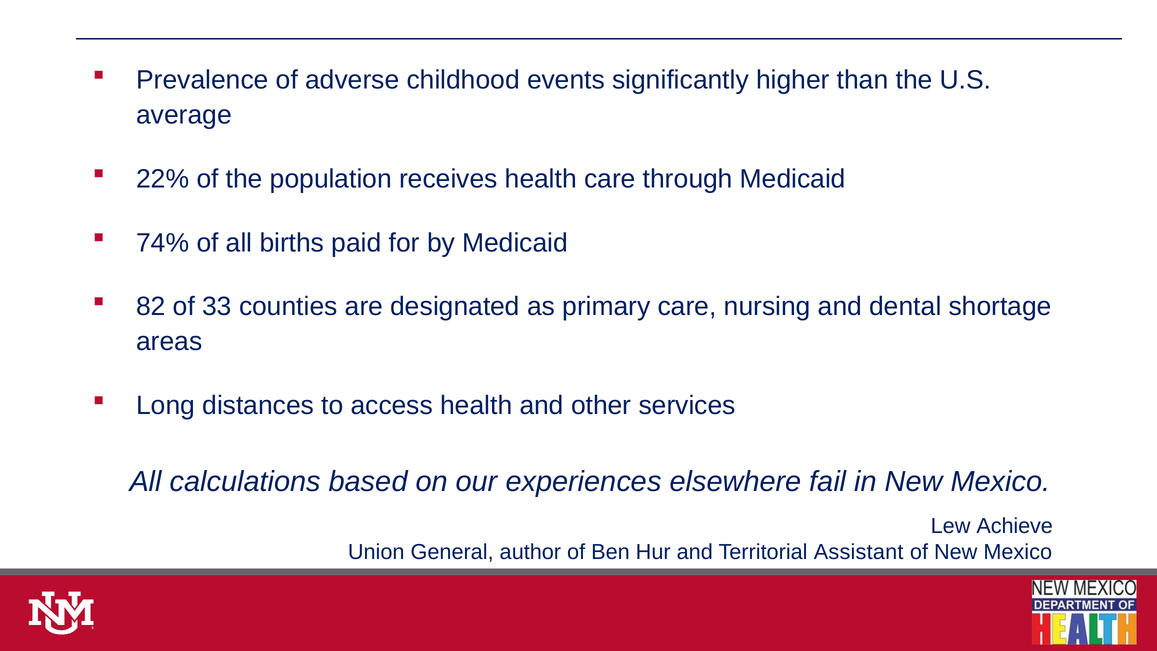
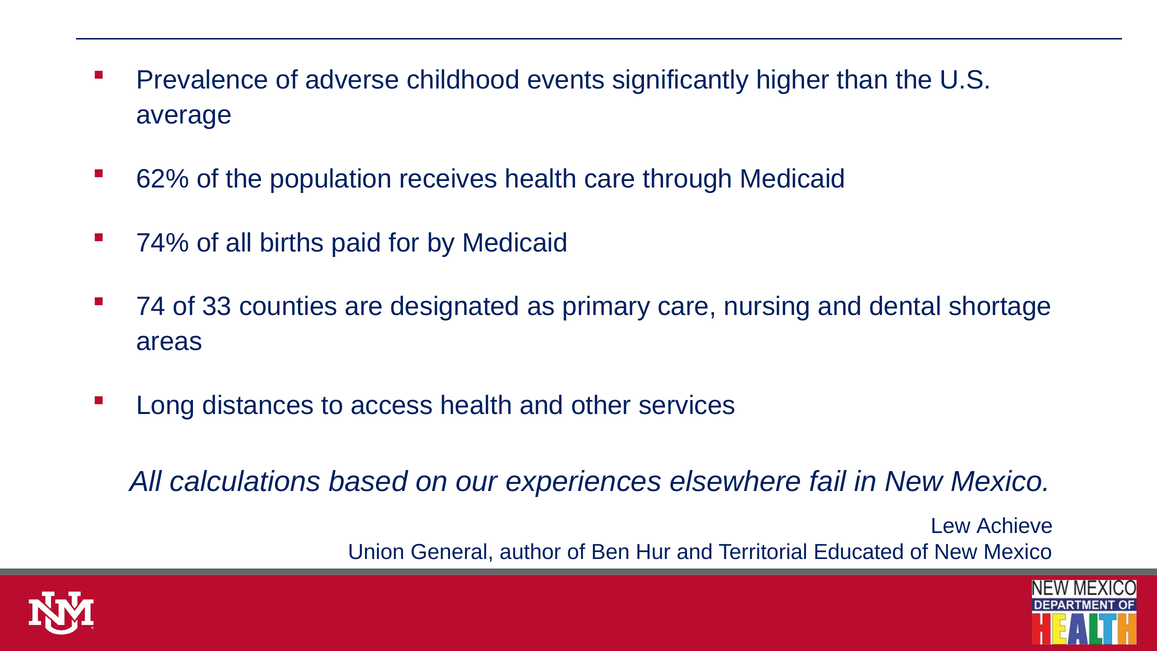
22%: 22% -> 62% (163, 179)
82: 82 -> 74 (151, 307)
Assistant: Assistant -> Educated (859, 552)
